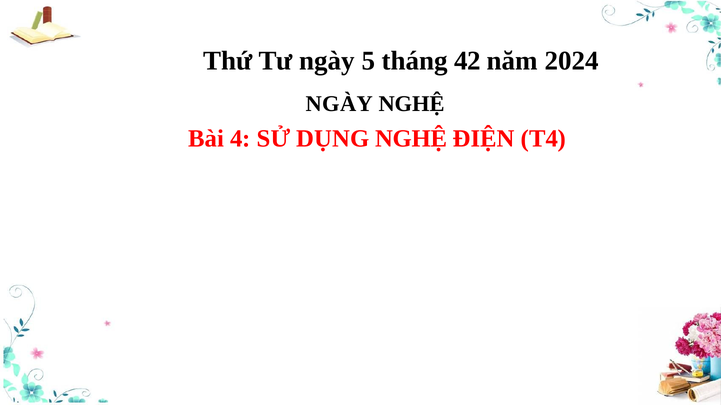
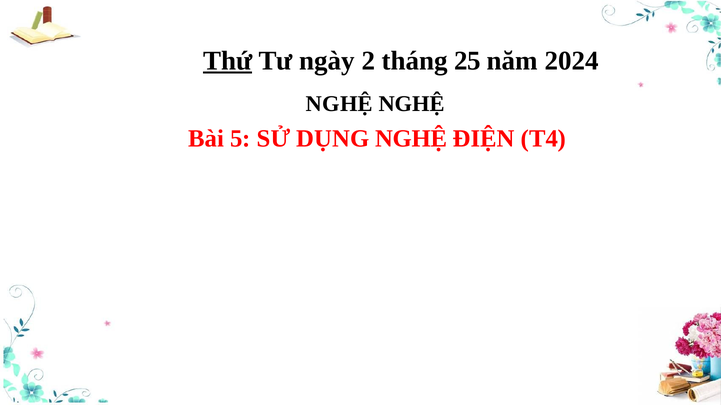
Thứ underline: none -> present (228, 61)
5: 5 -> 2 (368, 61)
42: 42 -> 25 (468, 61)
NGÀY: NGÀY -> NGHỆ (339, 104)
4: 4 -> 5 (240, 139)
